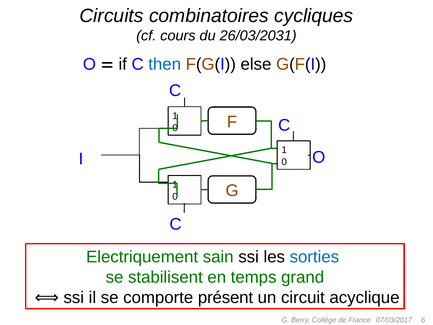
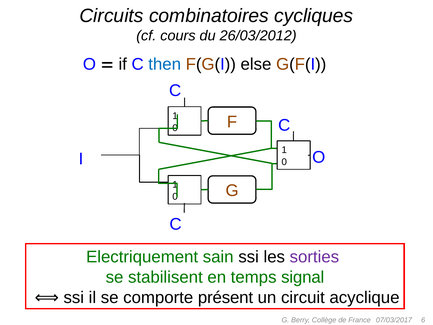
26/03/2031: 26/03/2031 -> 26/03/2012 (258, 36)
sorties colour: blue -> purple (314, 257)
grand: grand -> signal (303, 277)
